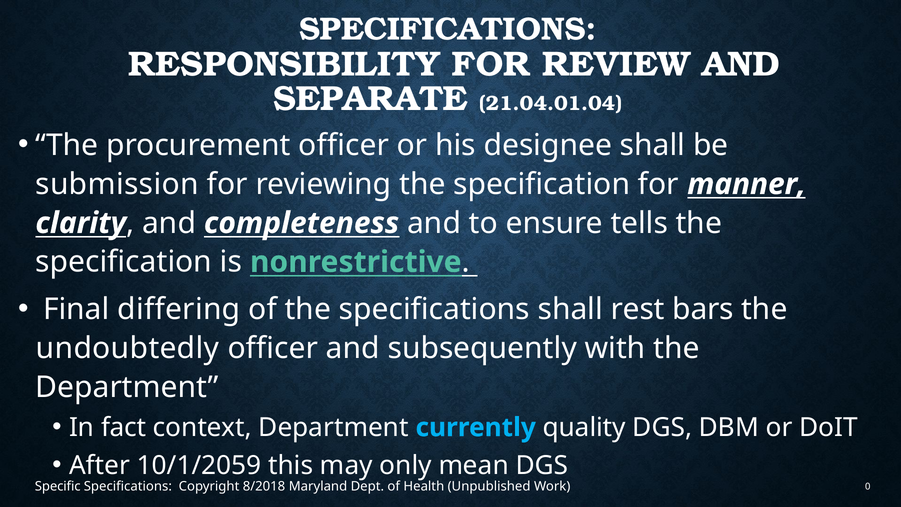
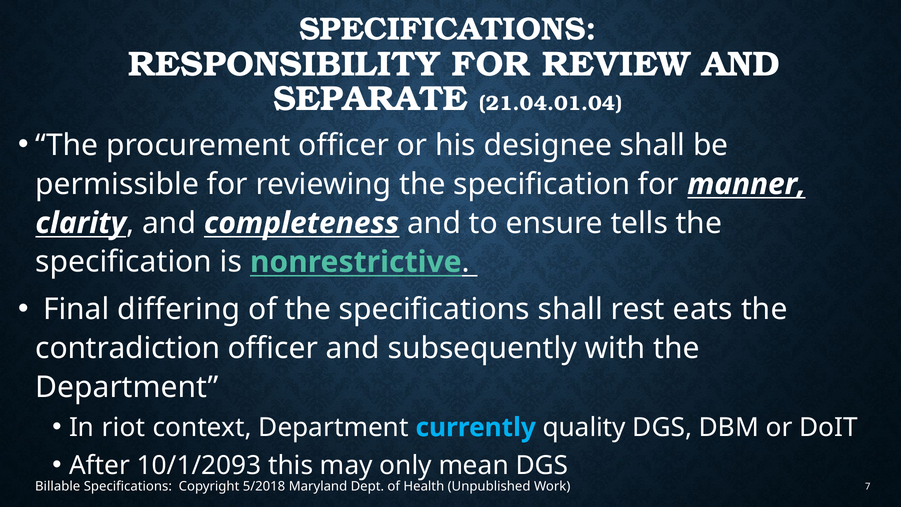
submission: submission -> permissible (117, 184)
bars: bars -> eats (703, 309)
undoubtedly: undoubtedly -> contradiction (128, 348)
fact: fact -> riot (123, 427)
10/1/2059: 10/1/2059 -> 10/1/2093 (199, 466)
Specific: Specific -> Billable (58, 486)
8/2018: 8/2018 -> 5/2018 (264, 486)
0: 0 -> 7 (868, 486)
